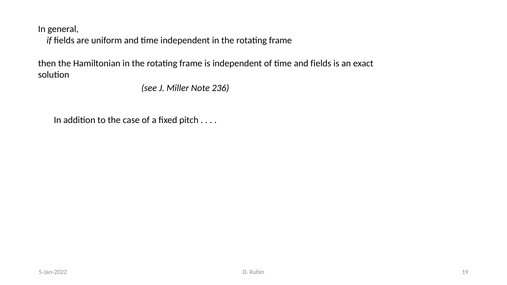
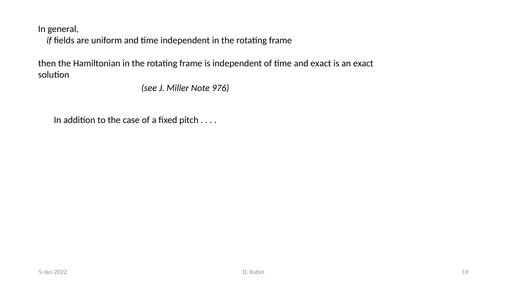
and fields: fields -> exact (321, 63)
236: 236 -> 976 (220, 88)
